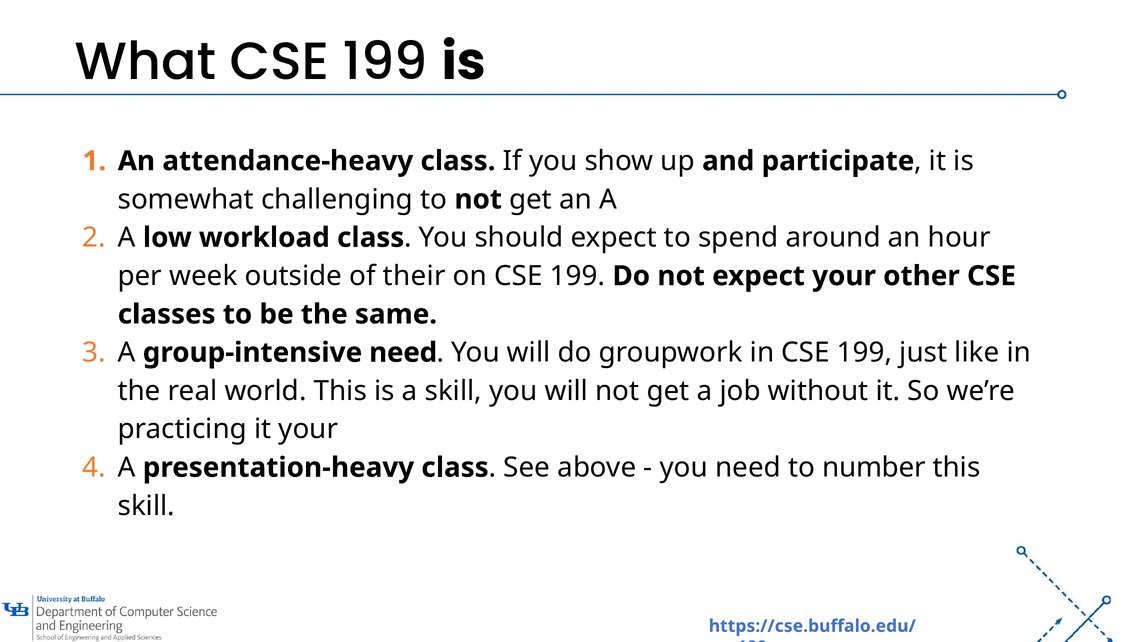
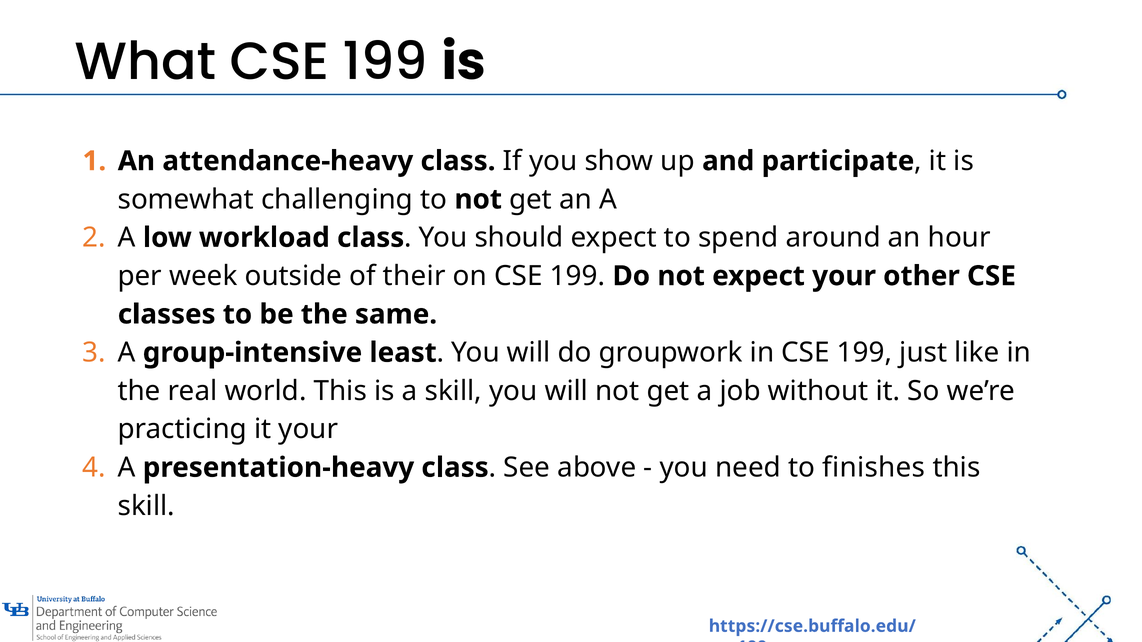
group-intensive need: need -> least (403, 353)
number: number -> finishes (874, 468)
